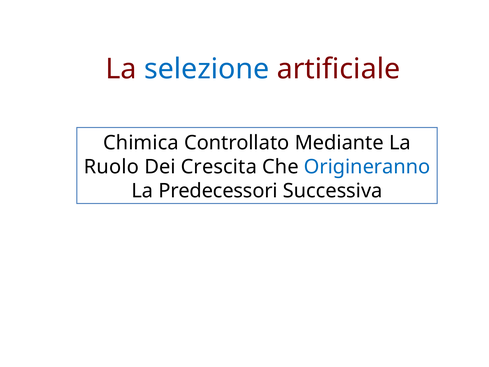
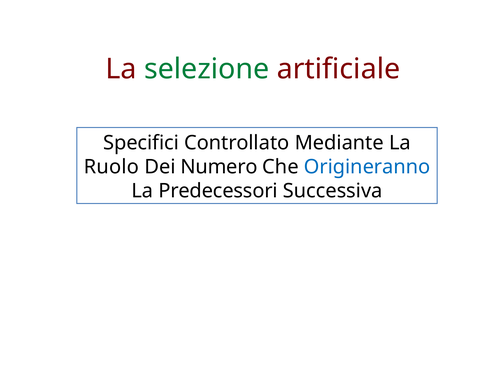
selezione colour: blue -> green (207, 69)
Chimica: Chimica -> Specifici (141, 143)
Crescita: Crescita -> Numero (219, 167)
